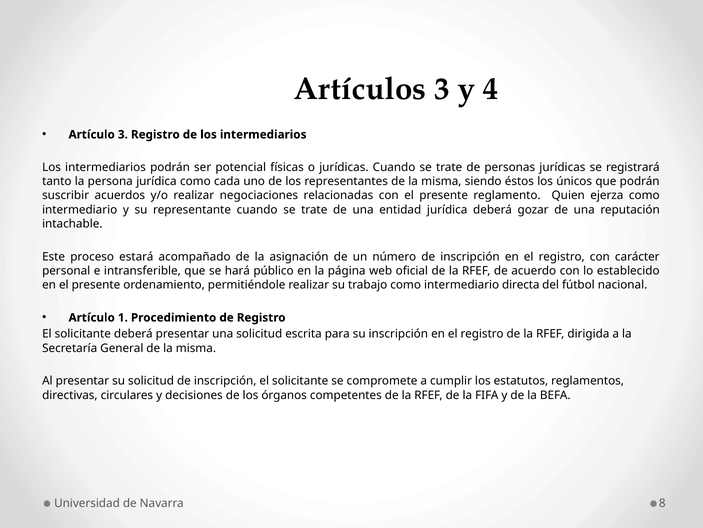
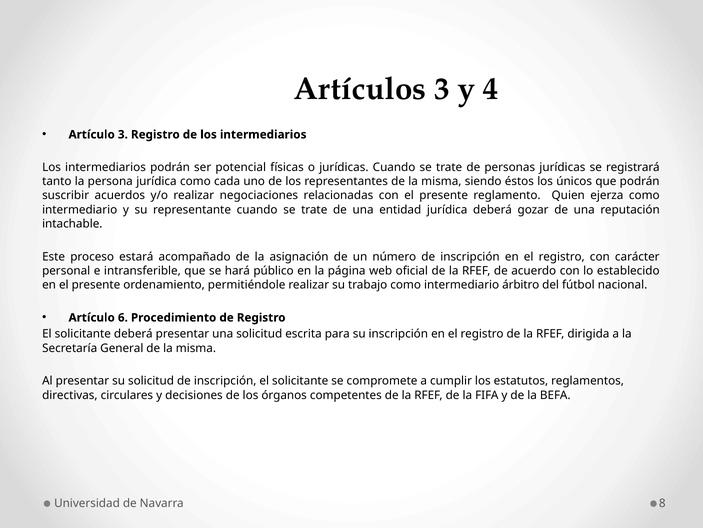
directa: directa -> árbitro (521, 284)
1: 1 -> 6 (123, 317)
